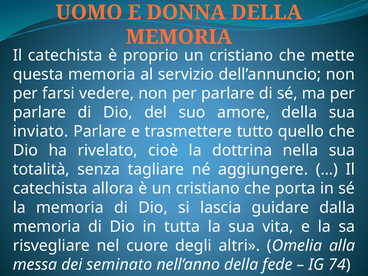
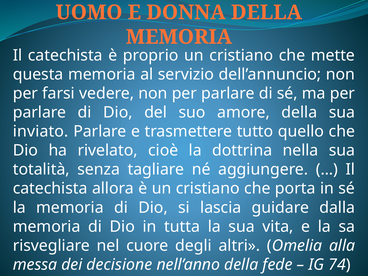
seminato: seminato -> decisione (119, 265)
